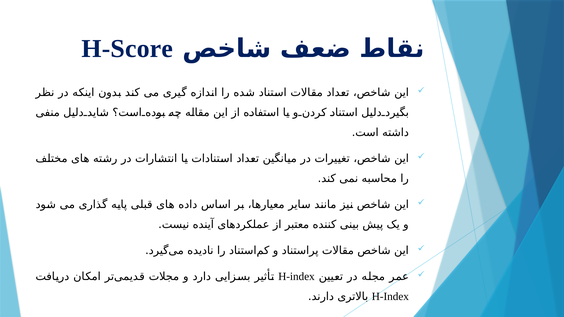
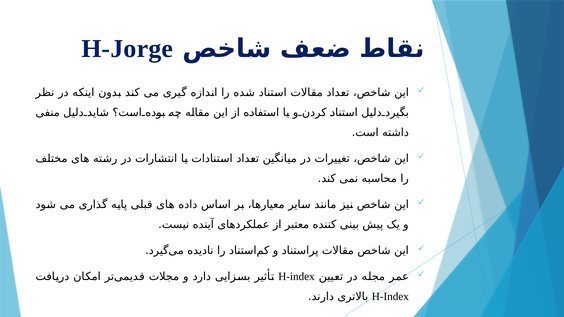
H-Score: H-Score -> H-Jorge (127, 49)
